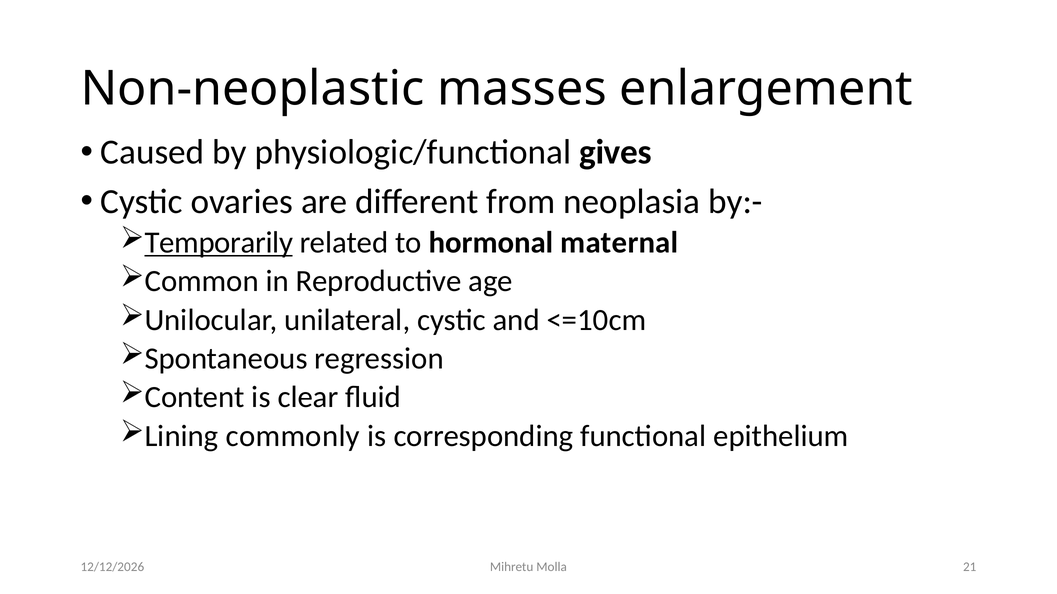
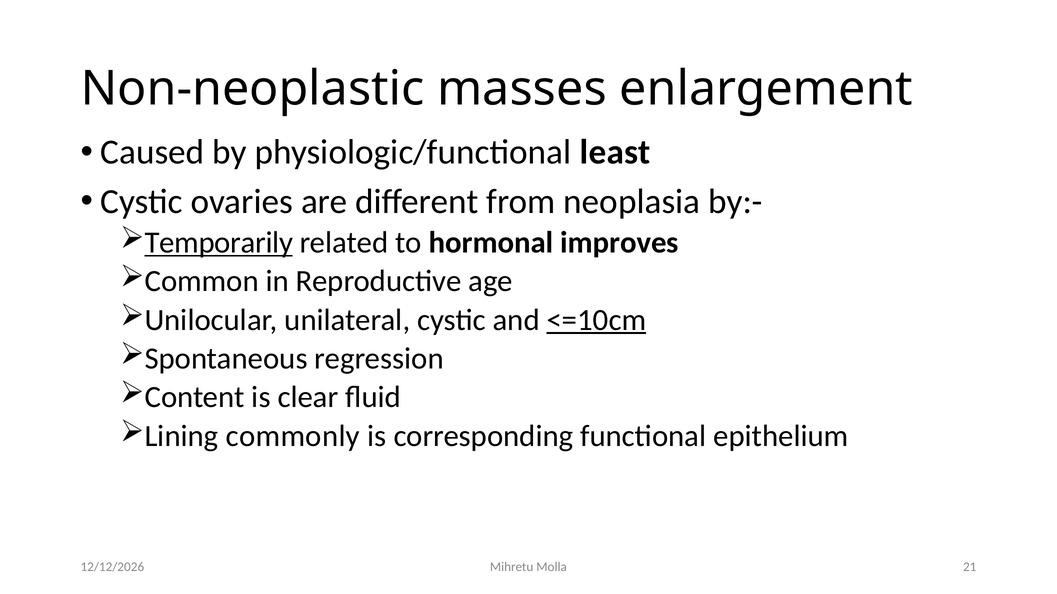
gives: gives -> least (615, 153)
maternal: maternal -> improves (620, 243)
<=10cm underline: none -> present (596, 320)
